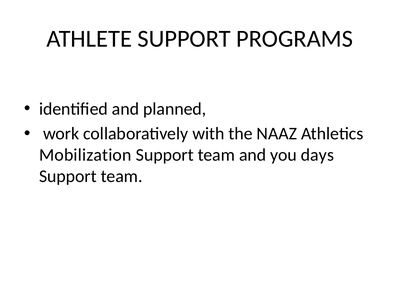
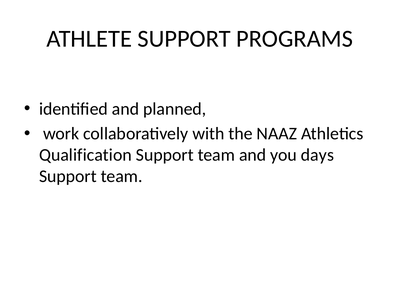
Mobilization: Mobilization -> Qualification (85, 155)
